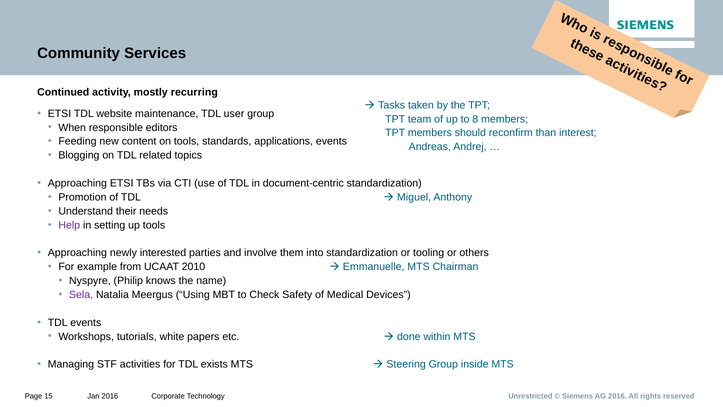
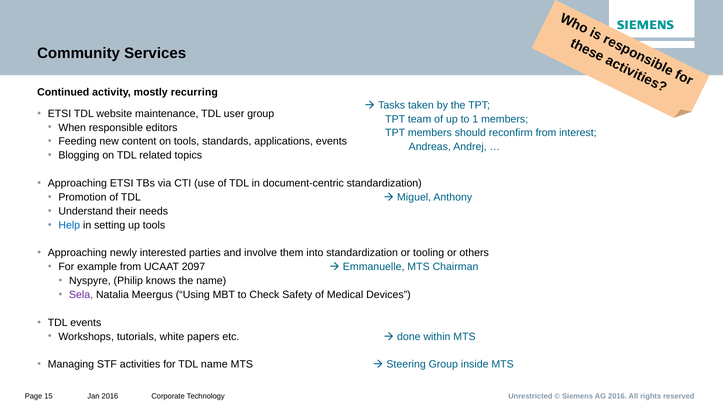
8: 8 -> 1 (475, 119)
reconfirm than: than -> from (546, 133)
Help colour: purple -> blue (69, 225)
2010: 2010 -> 2097 (193, 267)
TDL exists: exists -> name (214, 364)
